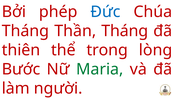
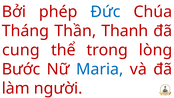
Thần Tháng: Tháng -> Thanh (125, 31)
thiên: thiên -> cung (21, 50)
Maria colour: green -> blue (100, 69)
